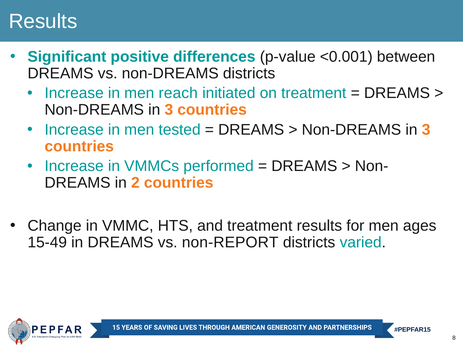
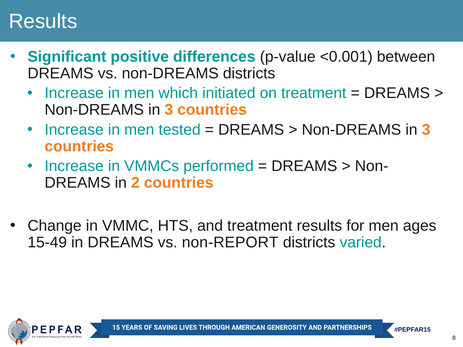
reach: reach -> which (178, 93)
